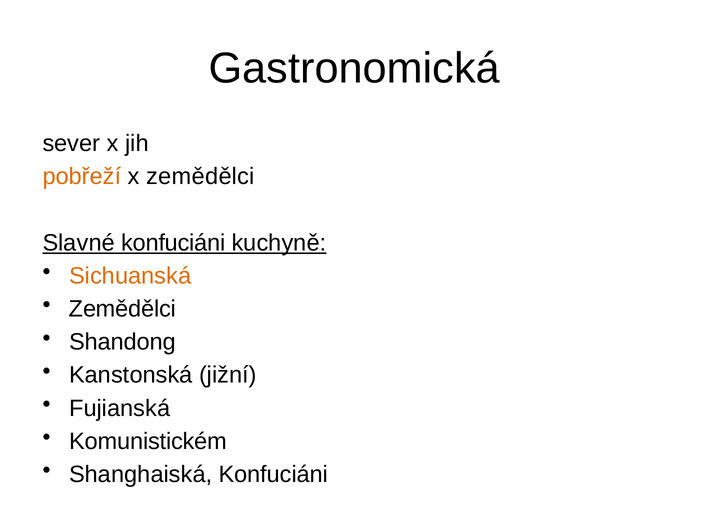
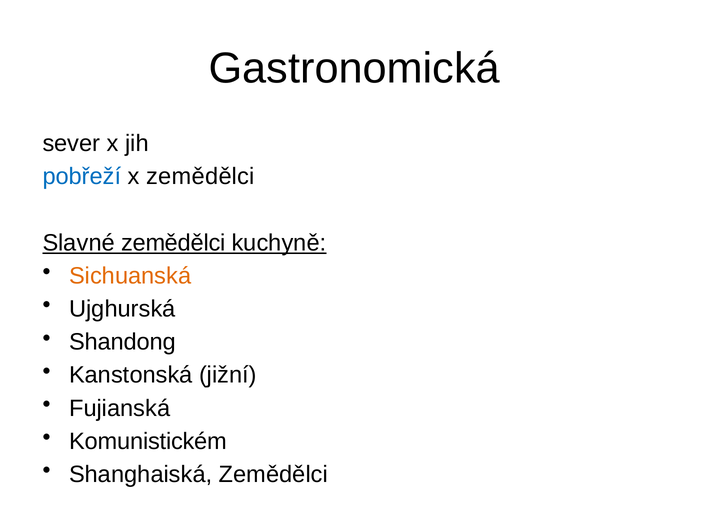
pobřeží colour: orange -> blue (82, 177)
Slavné konfuciáni: konfuciáni -> zemědělci (173, 243)
Zemědělci: Zemědělci -> Ujghurská (122, 309)
Shanghaiská Konfuciáni: Konfuciáni -> Zemědělci (273, 474)
